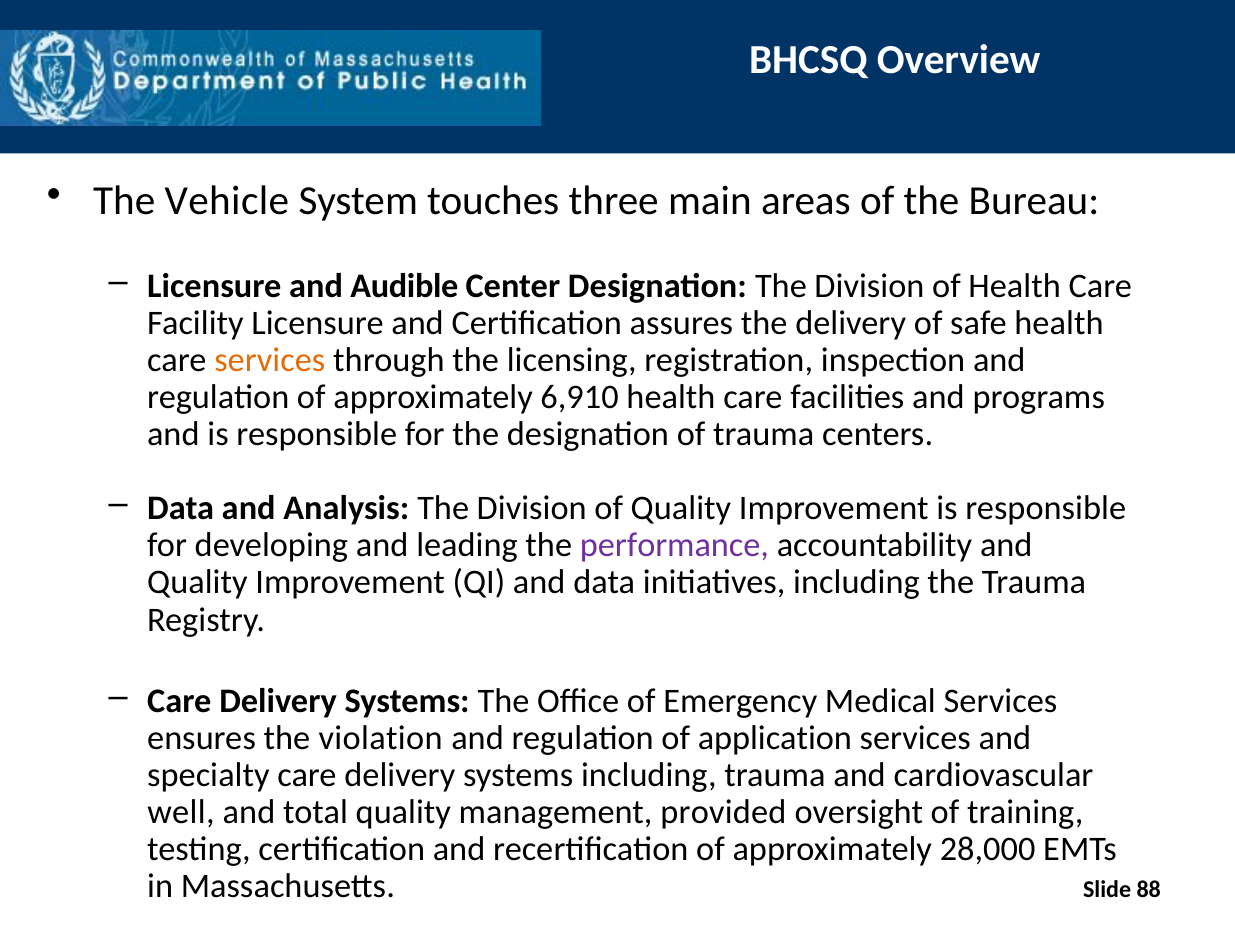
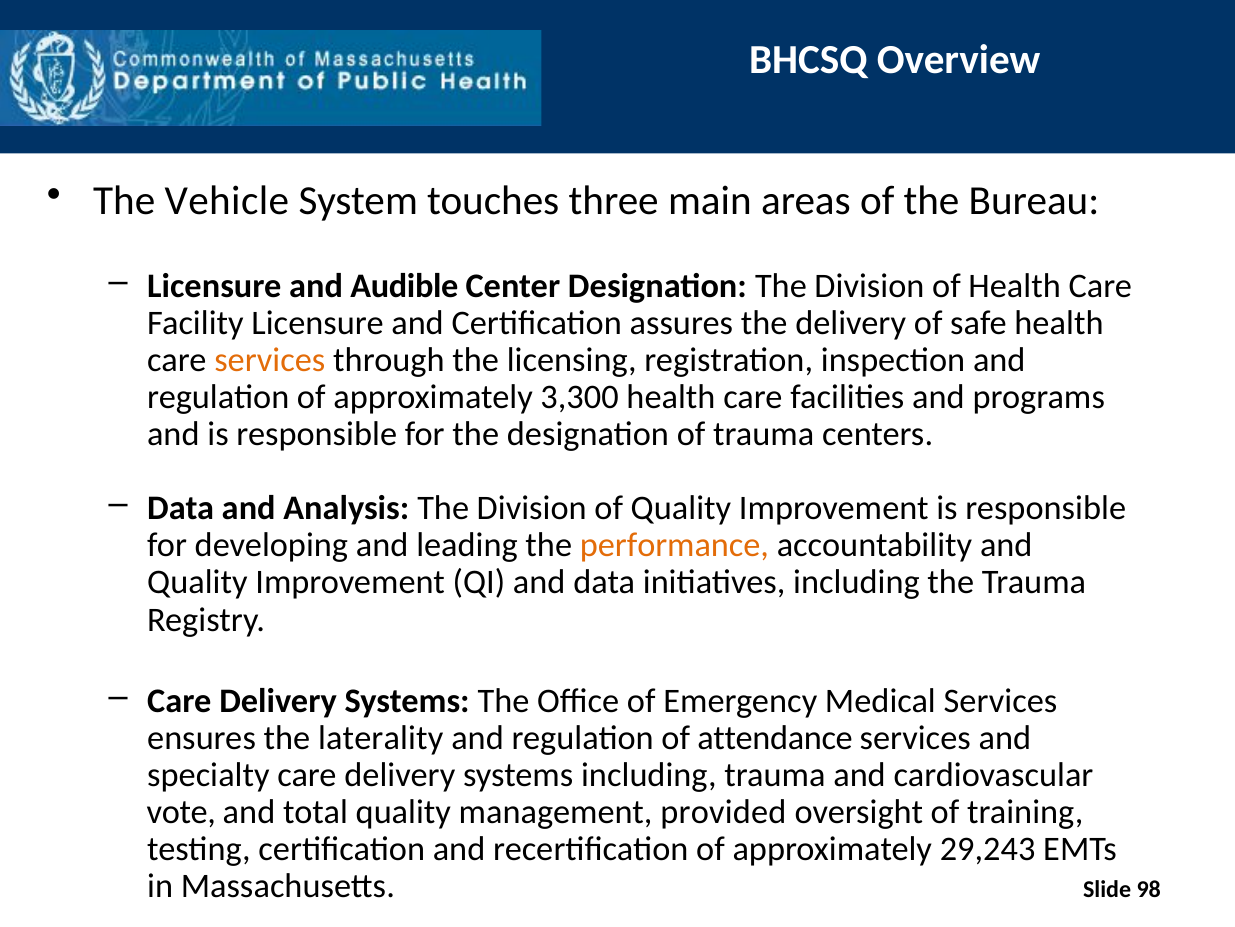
6,910: 6,910 -> 3,300 (580, 397)
performance colour: purple -> orange (674, 545)
violation: violation -> laterality (381, 738)
application: application -> attendance (775, 738)
well: well -> vote (181, 812)
28,000: 28,000 -> 29,243 (988, 849)
88: 88 -> 98 (1149, 888)
